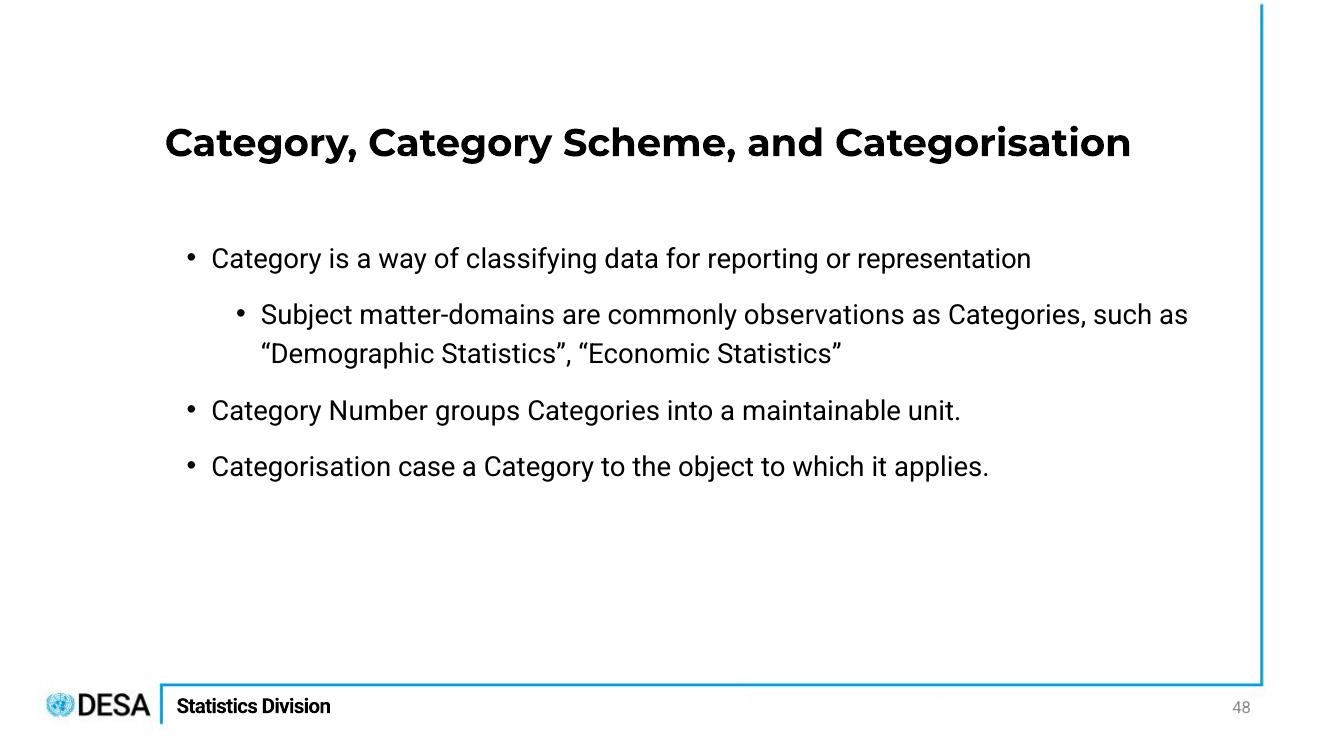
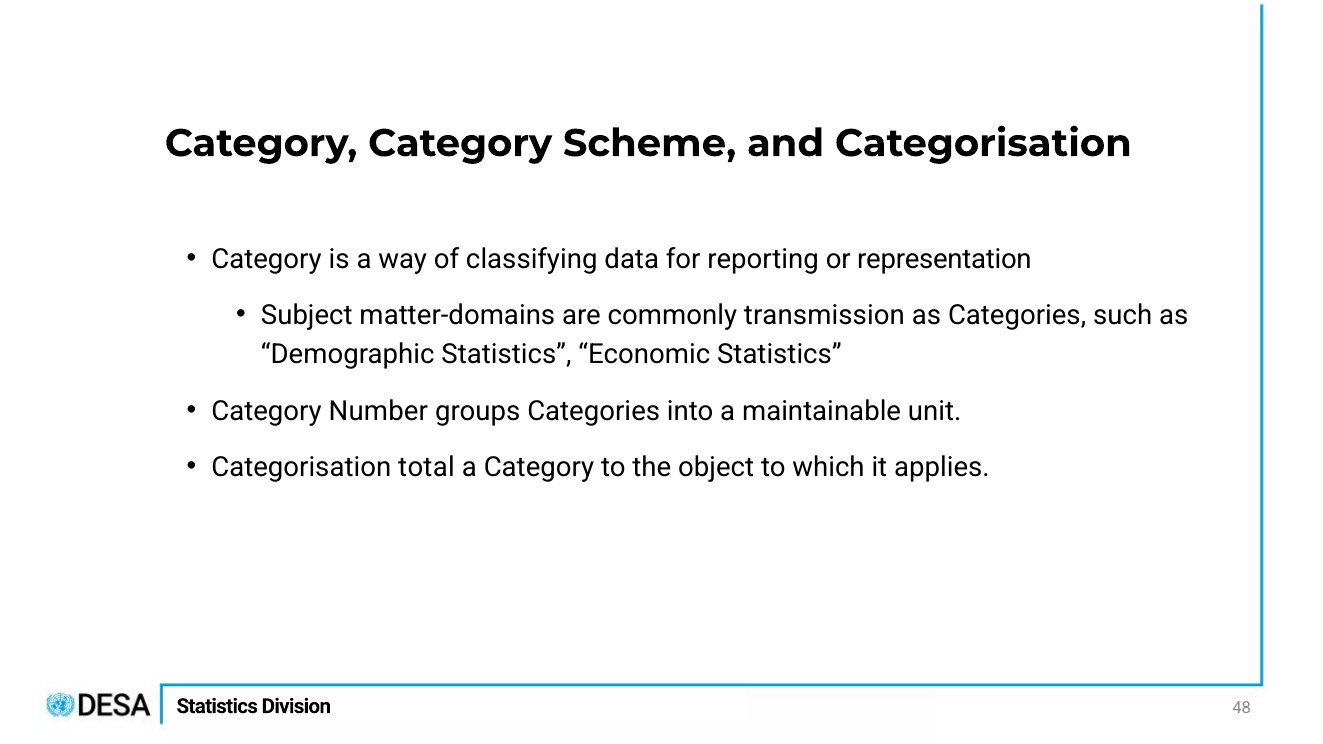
observations: observations -> transmission (824, 315)
case: case -> total (426, 467)
